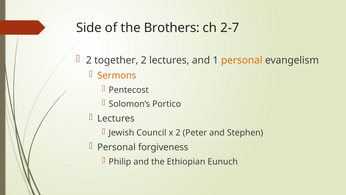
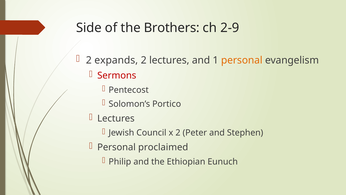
2-7: 2-7 -> 2-9 (230, 28)
together: together -> expands (116, 60)
Sermons colour: orange -> red (117, 75)
forgiveness: forgiveness -> proclaimed (163, 147)
